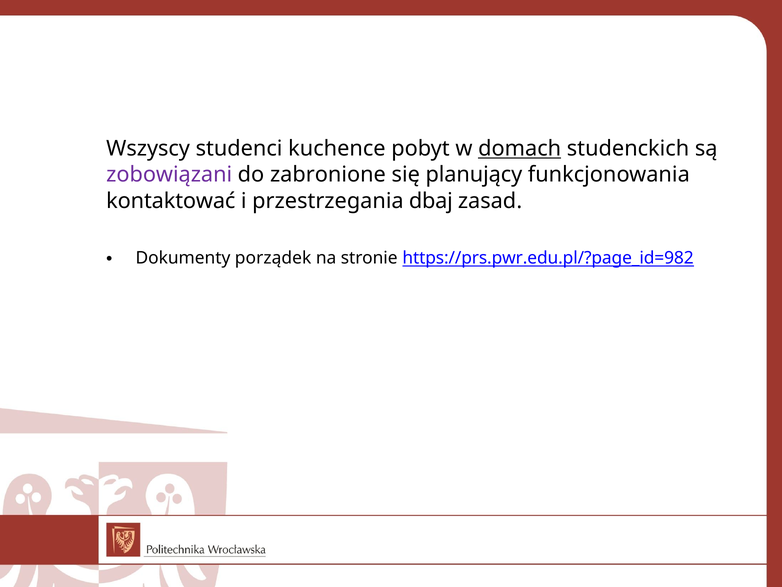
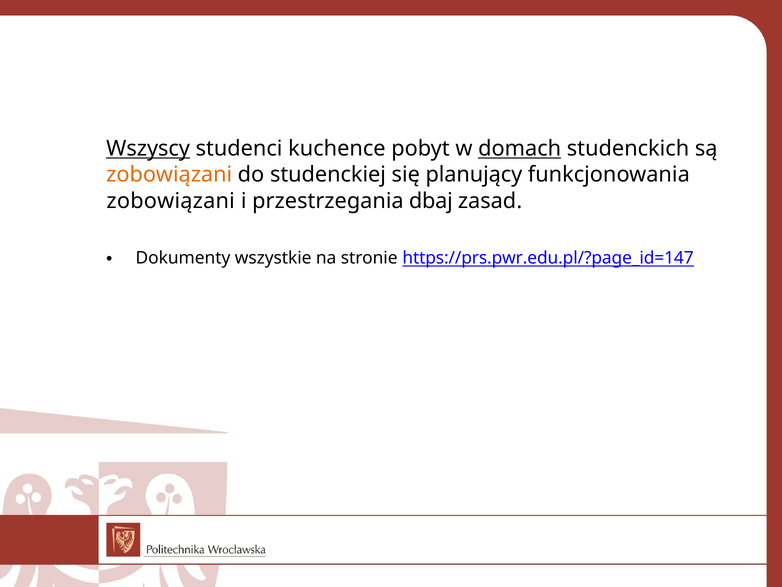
Wszyscy underline: none -> present (148, 149)
zobowiązani colour: purple -> orange (169, 175)
zabronione: zabronione -> studenckiej (328, 175)
kontaktować: kontaktować -> zobowiązani (171, 201)
porządek: porządek -> wszystkie (273, 258)
https://prs.pwr.edu.pl/?page_id=982: https://prs.pwr.edu.pl/?page_id=982 -> https://prs.pwr.edu.pl/?page_id=147 (548, 258)
